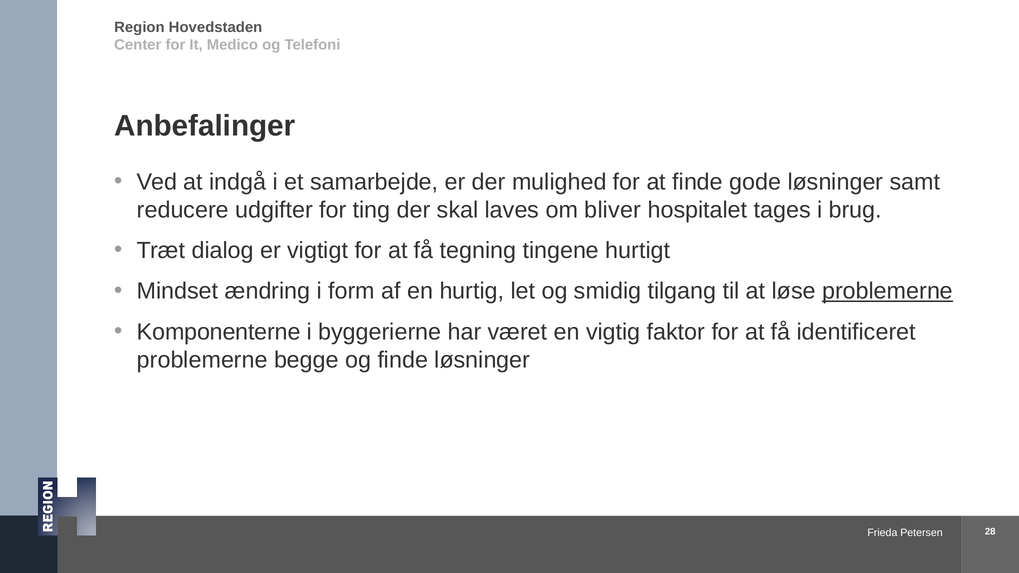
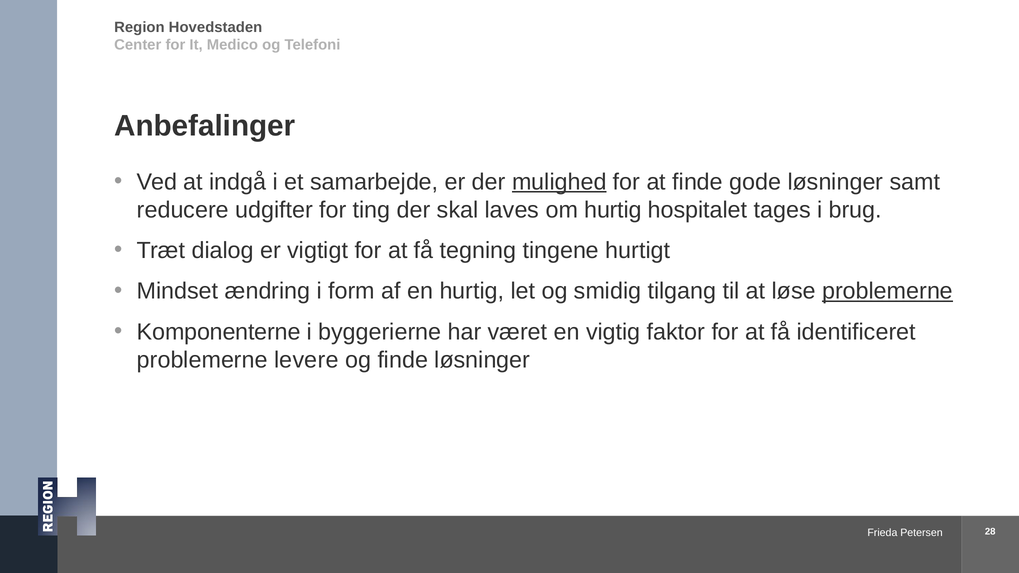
mulighed underline: none -> present (559, 182)
om bliver: bliver -> hurtig (613, 210)
begge: begge -> levere (306, 360)
